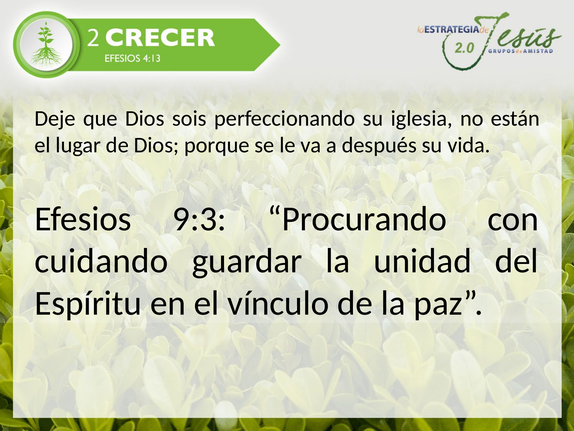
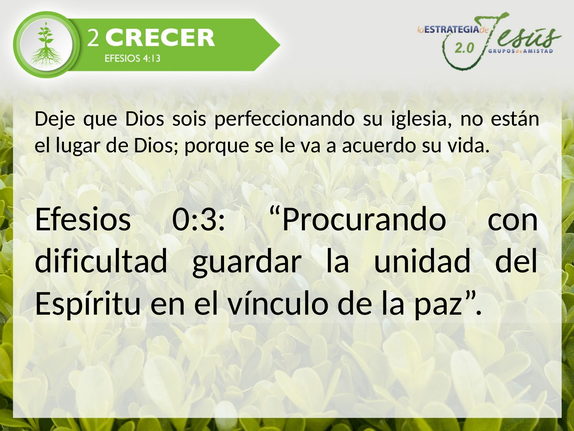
después: después -> acuerdo (379, 145)
9:3: 9:3 -> 0:3 (199, 219)
cuidando: cuidando -> dificultad (102, 261)
